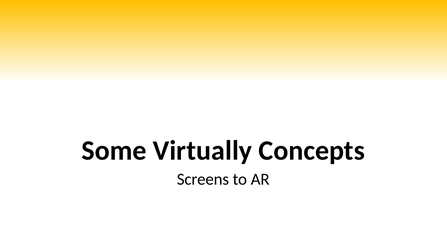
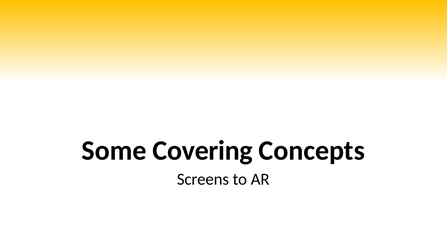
Virtually: Virtually -> Covering (203, 150)
